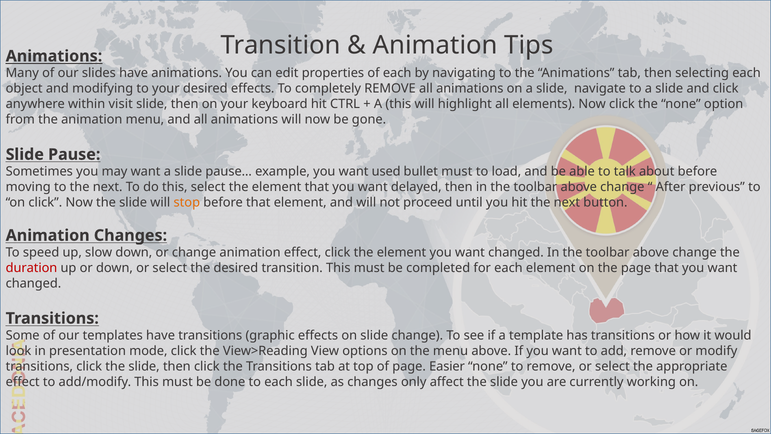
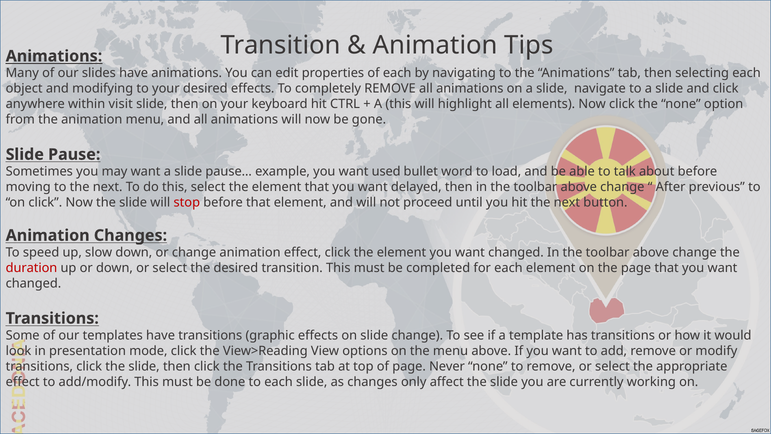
bullet must: must -> word (457, 171)
stop colour: orange -> red (187, 202)
Easier: Easier -> Never (447, 366)
